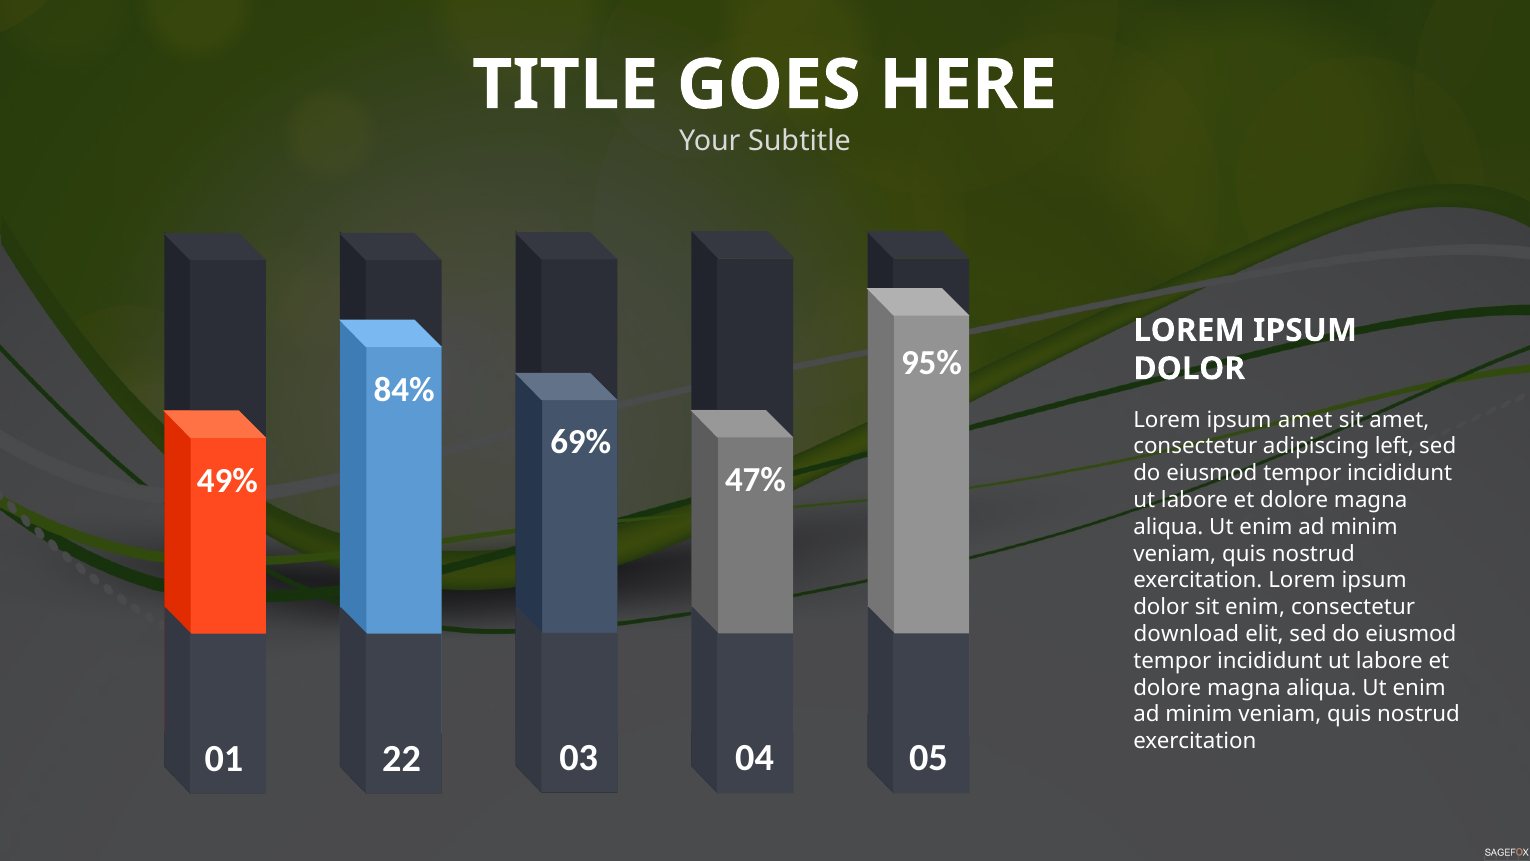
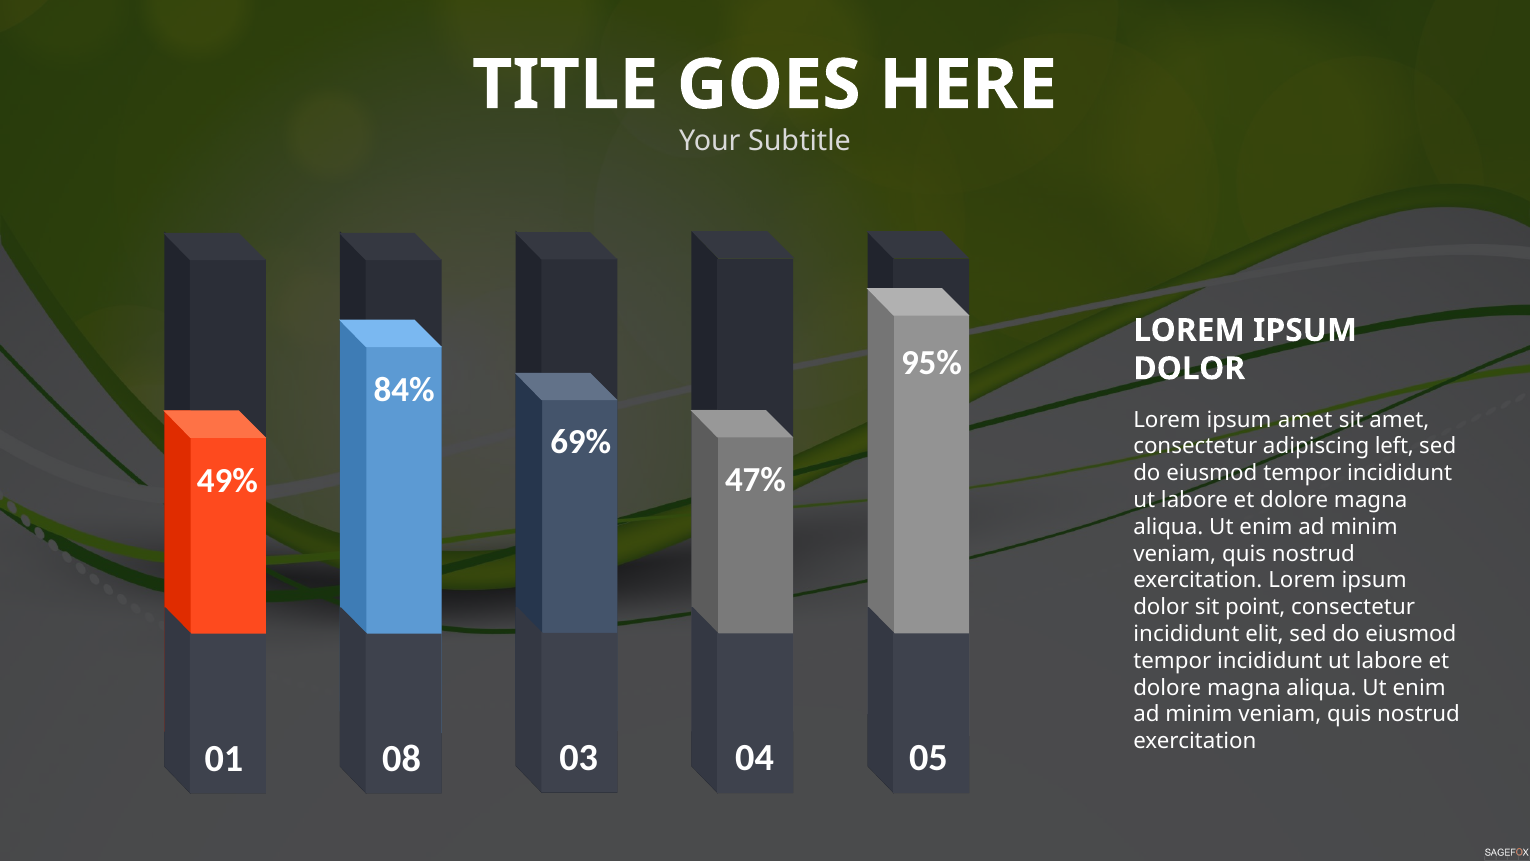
sit enim: enim -> point (1255, 607)
download: download -> incididunt (1186, 634)
22: 22 -> 08 (402, 758)
